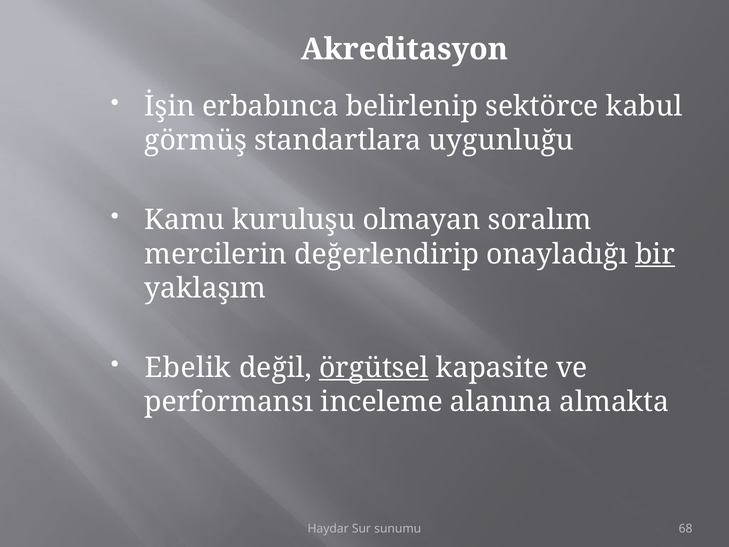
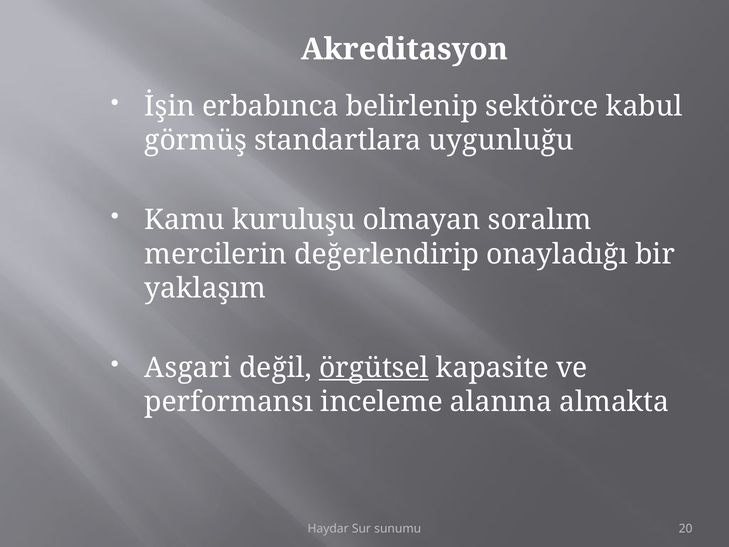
bir underline: present -> none (655, 254)
Ebelik: Ebelik -> Asgari (188, 368)
68: 68 -> 20 (686, 529)
